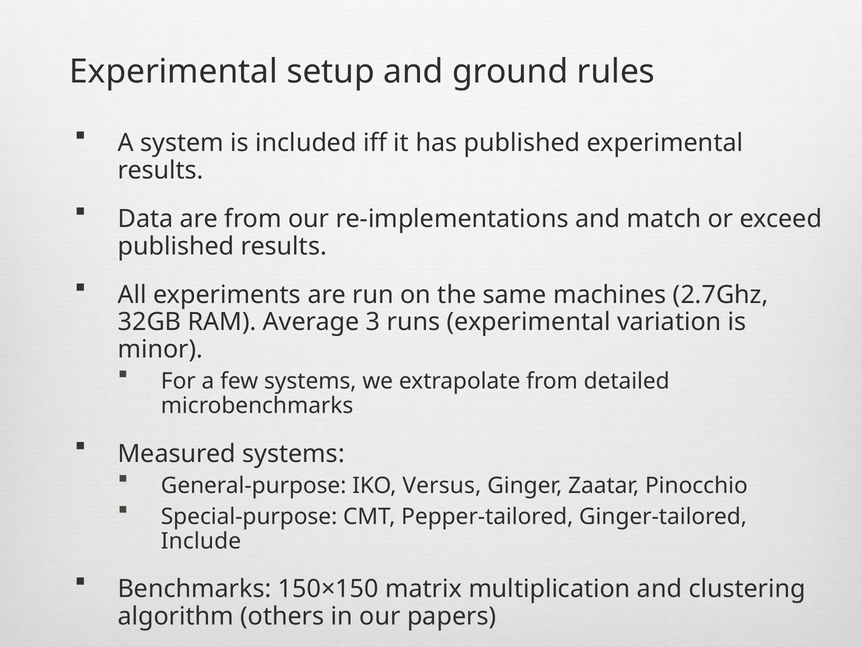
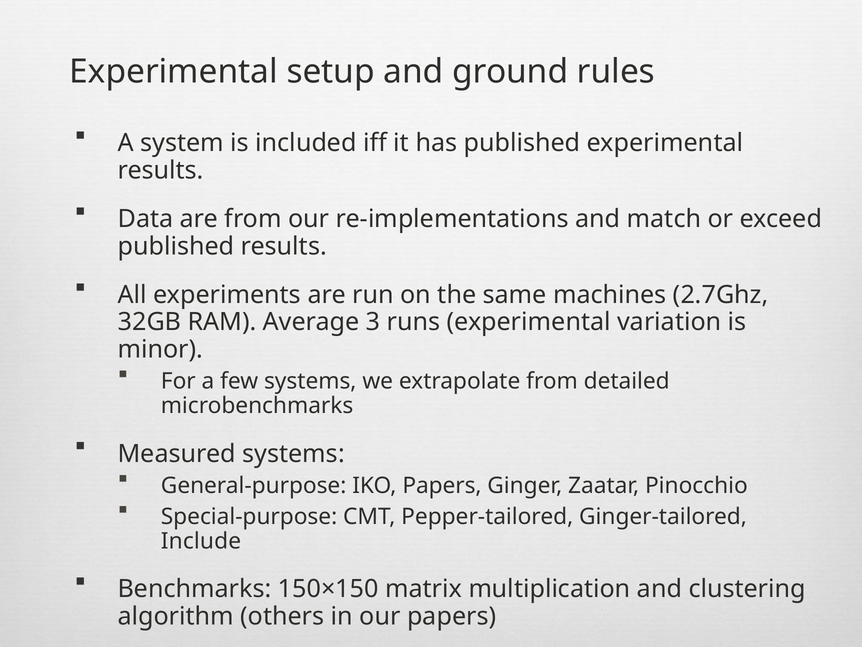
IKO Versus: Versus -> Papers (442, 485)
